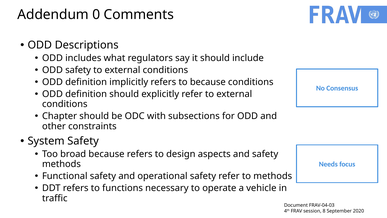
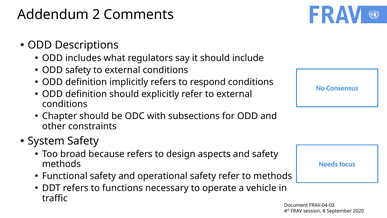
0: 0 -> 2 (96, 15)
to because: because -> respond (208, 82)
